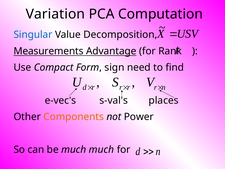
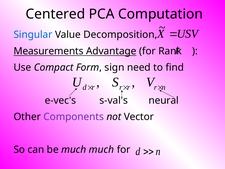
Variation: Variation -> Centered (55, 14)
places: places -> neural (164, 100)
Components colour: orange -> purple (74, 117)
Power: Power -> Vector (139, 117)
